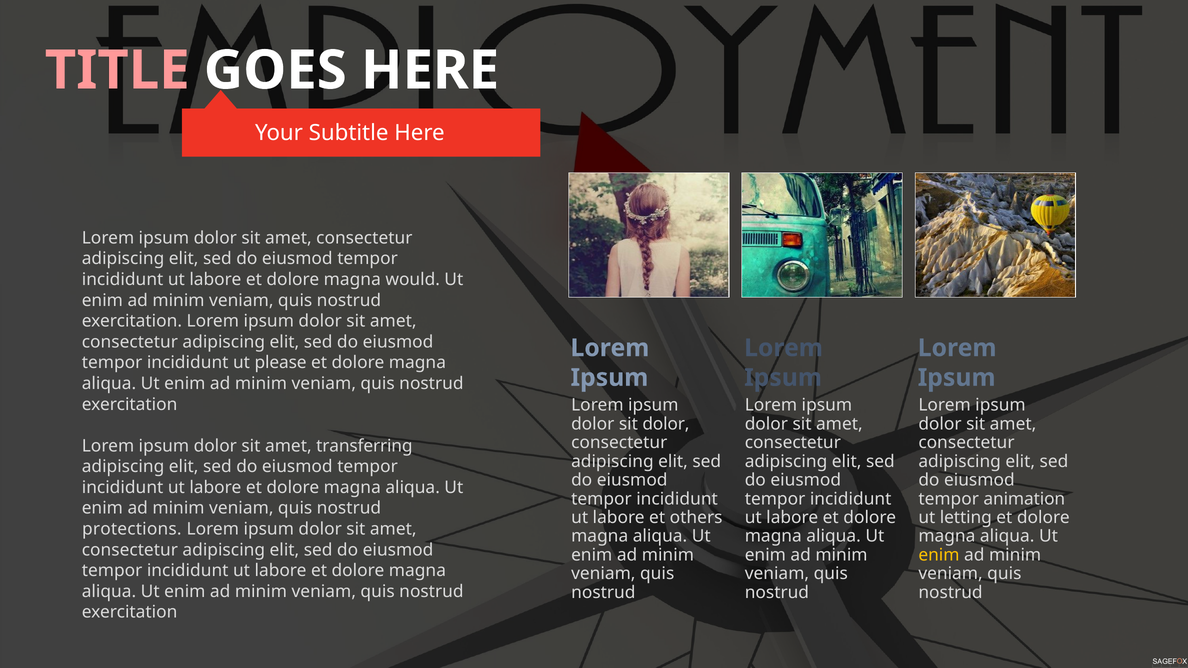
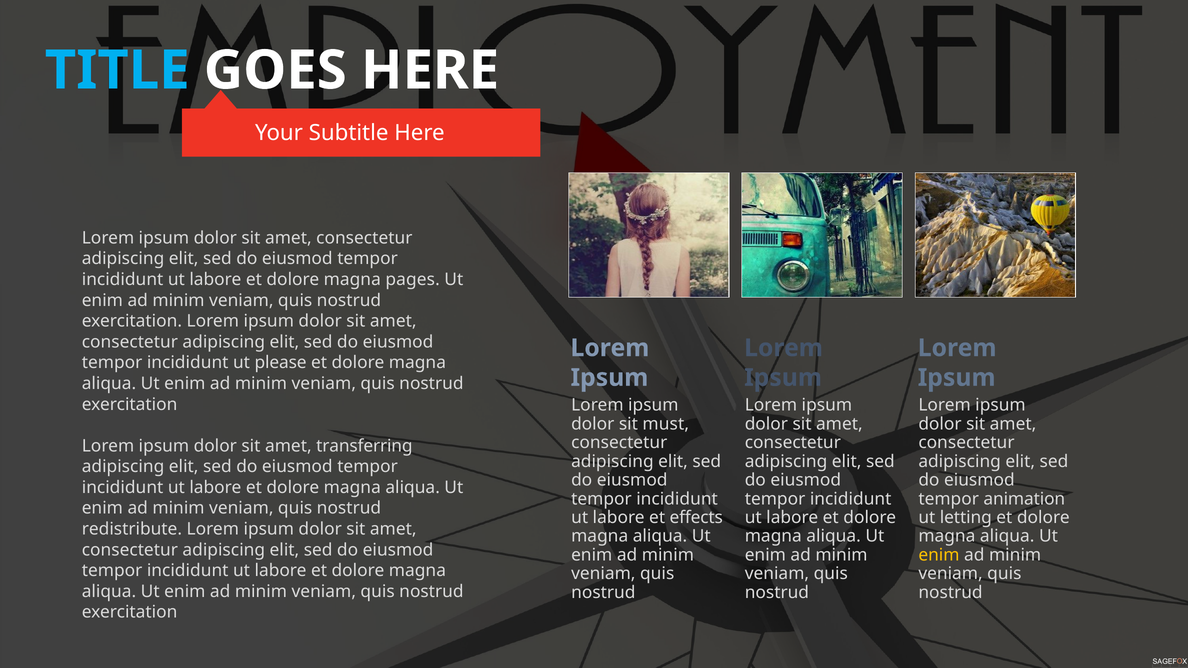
TITLE colour: pink -> light blue (117, 71)
would: would -> pages (413, 280)
sit dolor: dolor -> must (666, 424)
others: others -> effects (696, 518)
protections: protections -> redistribute (132, 529)
